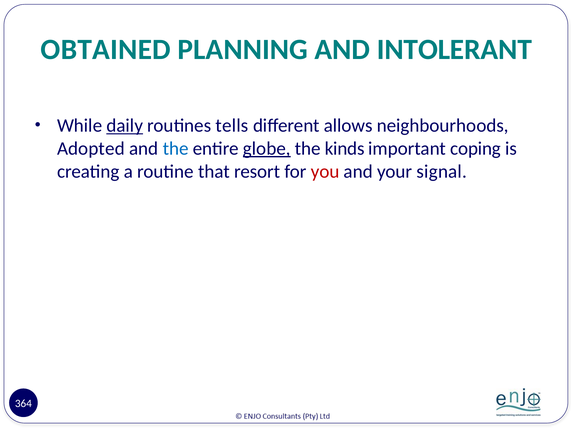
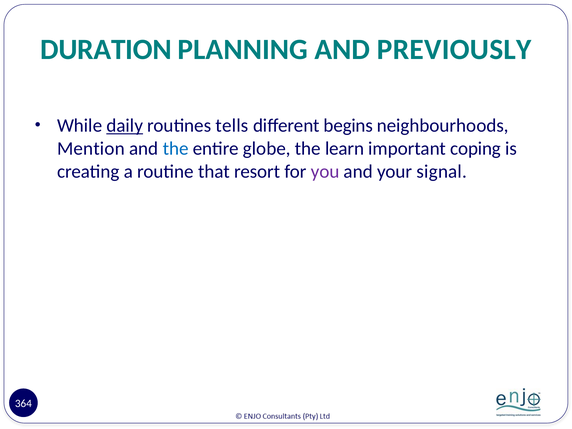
OBTAINED: OBTAINED -> DURATION (106, 49)
INTOLERANT: INTOLERANT -> PREVIOUSLY (454, 49)
allows: allows -> begins (348, 126)
Adopted: Adopted -> Mention (91, 149)
globe underline: present -> none (267, 149)
kinds: kinds -> learn (345, 149)
you colour: red -> purple (325, 171)
